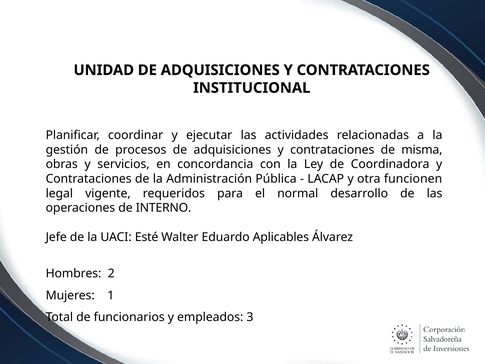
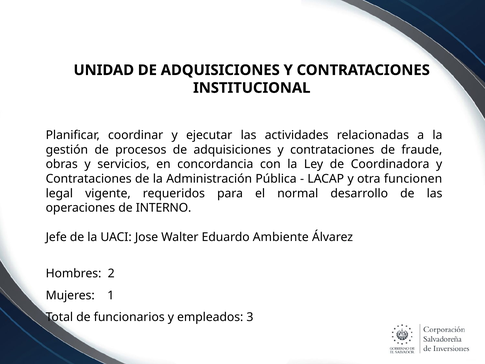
misma: misma -> fraude (422, 150)
Esté: Esté -> Jose (147, 237)
Aplicables: Aplicables -> Ambiente (281, 237)
